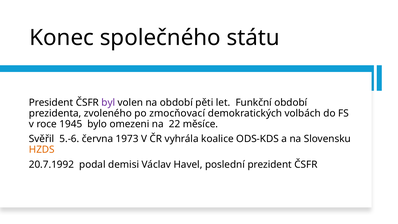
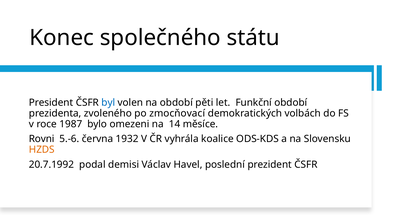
byl colour: purple -> blue (108, 102)
1945: 1945 -> 1987 (71, 124)
22: 22 -> 14 (175, 124)
Svěřil: Svěřil -> Rovni (42, 139)
1973: 1973 -> 1932 (127, 139)
